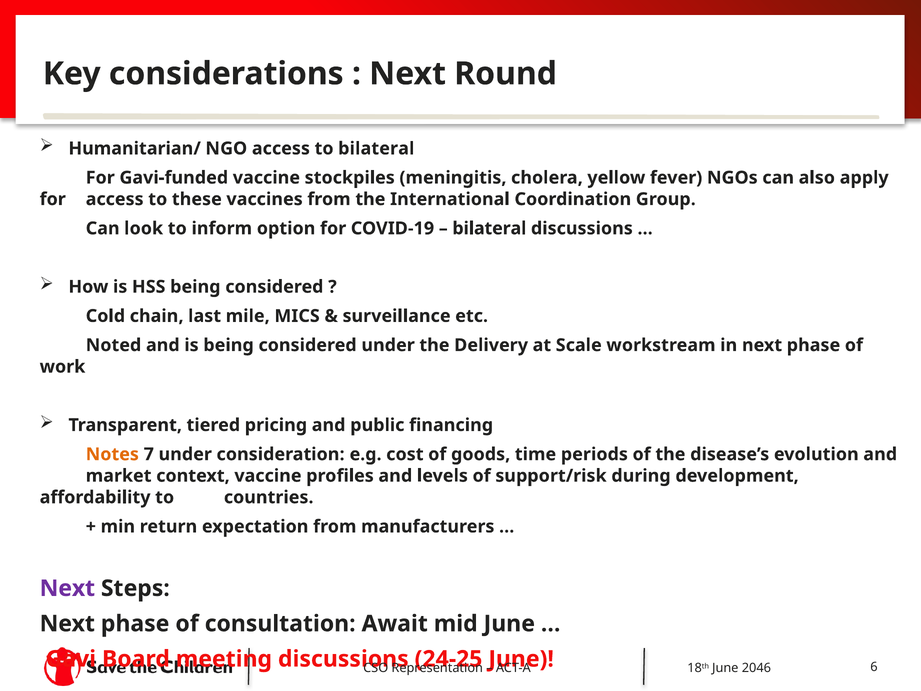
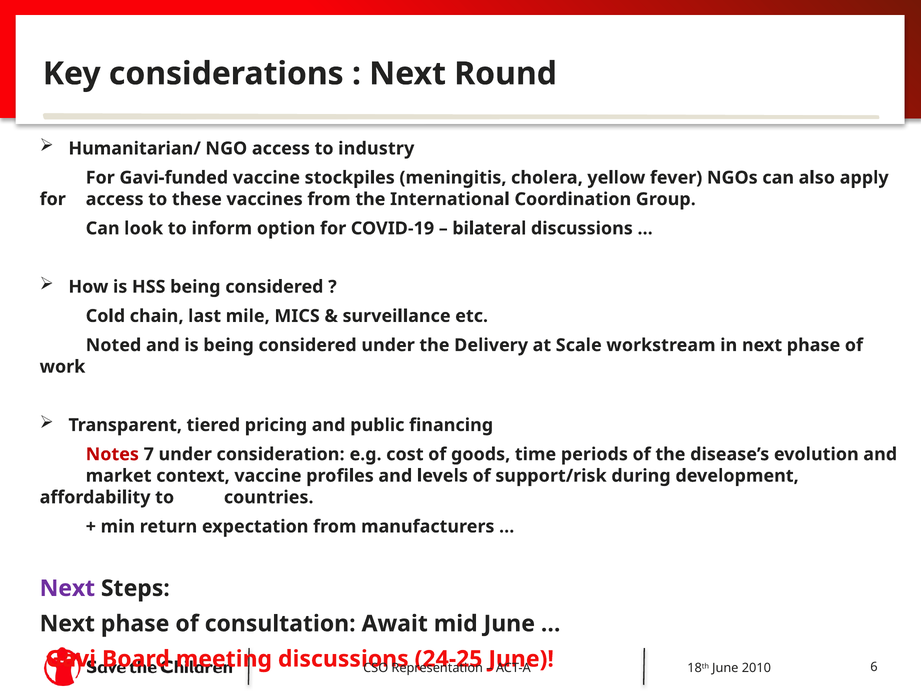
to bilateral: bilateral -> industry (376, 148)
Notes colour: orange -> red (112, 454)
2046: 2046 -> 2010 (756, 668)
